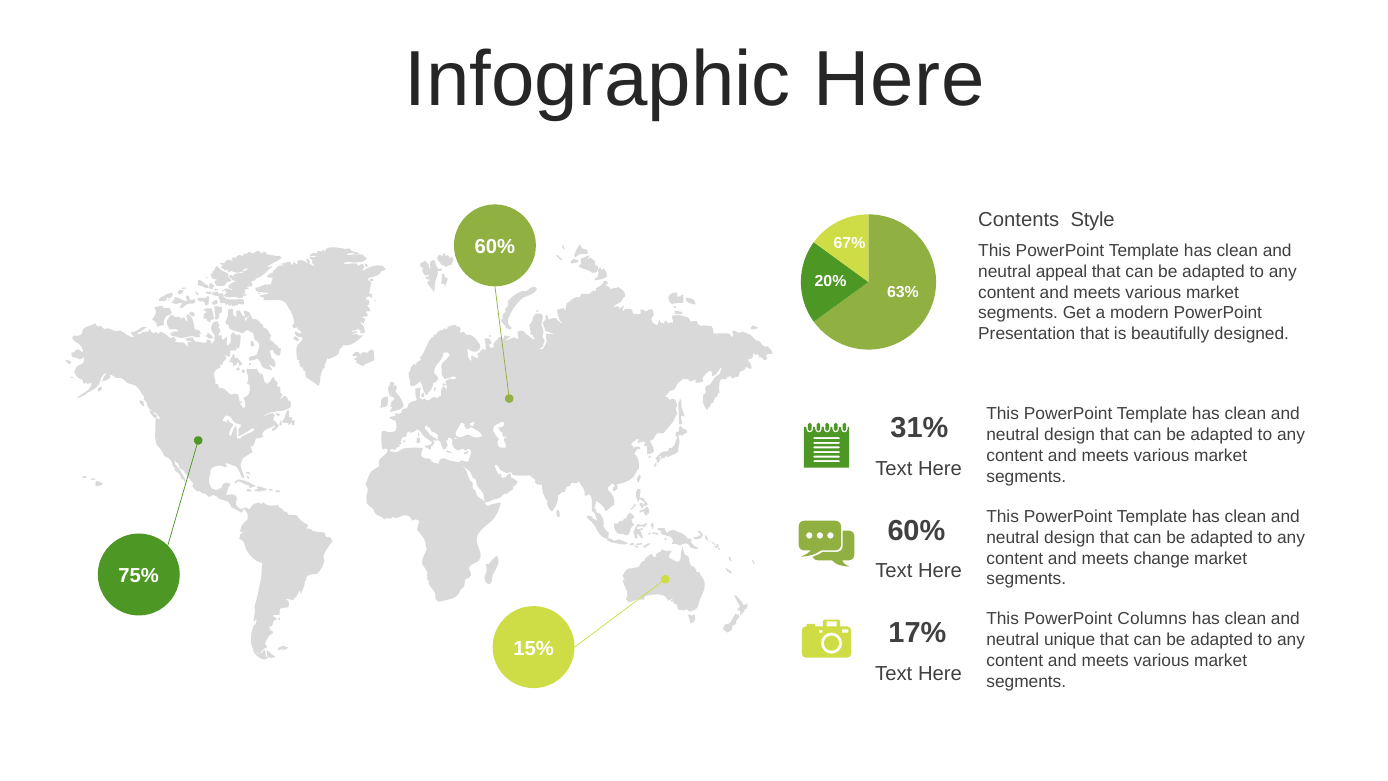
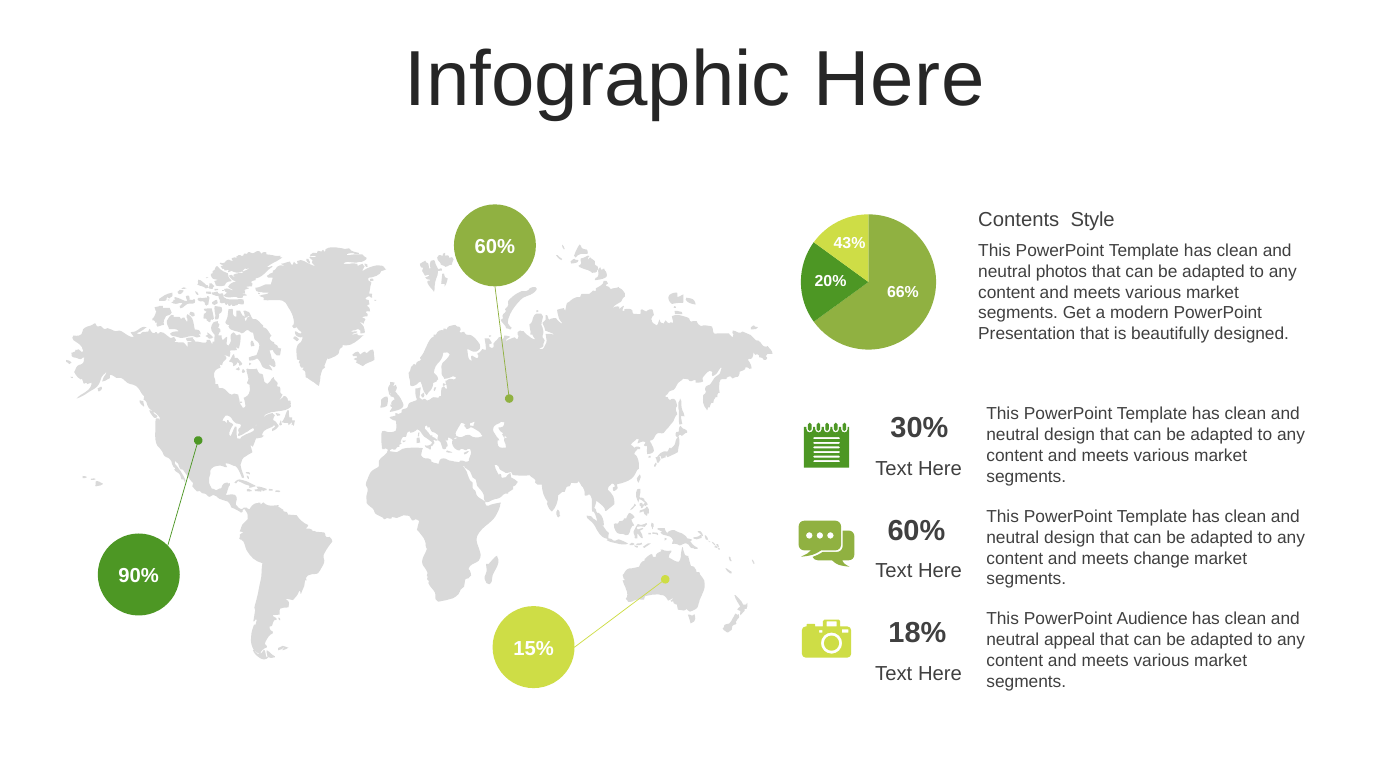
67%: 67% -> 43% (850, 243)
appeal: appeal -> photos (1062, 271)
63%: 63% -> 66% (903, 292)
31%: 31% -> 30% (919, 428)
75%: 75% -> 90% (139, 575)
Columns: Columns -> Audience (1152, 619)
17%: 17% -> 18% (917, 633)
unique: unique -> appeal (1070, 640)
